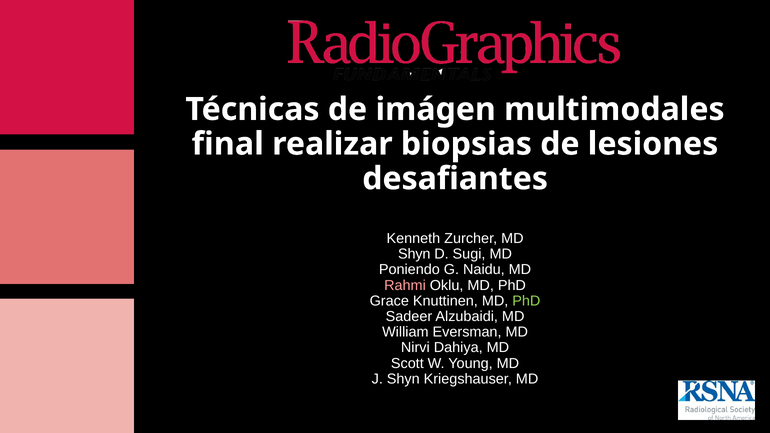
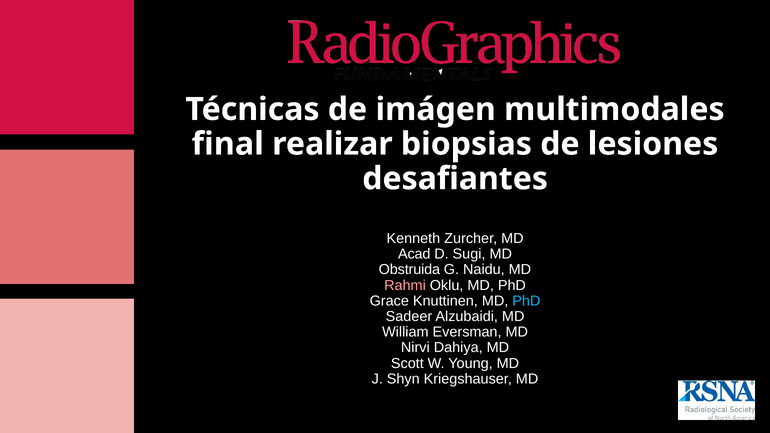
Shyn: Shyn -> Acad (414, 254)
Poniendo: Poniendo -> Obstruida (409, 270)
PhD colour: light green -> light blue (526, 301)
